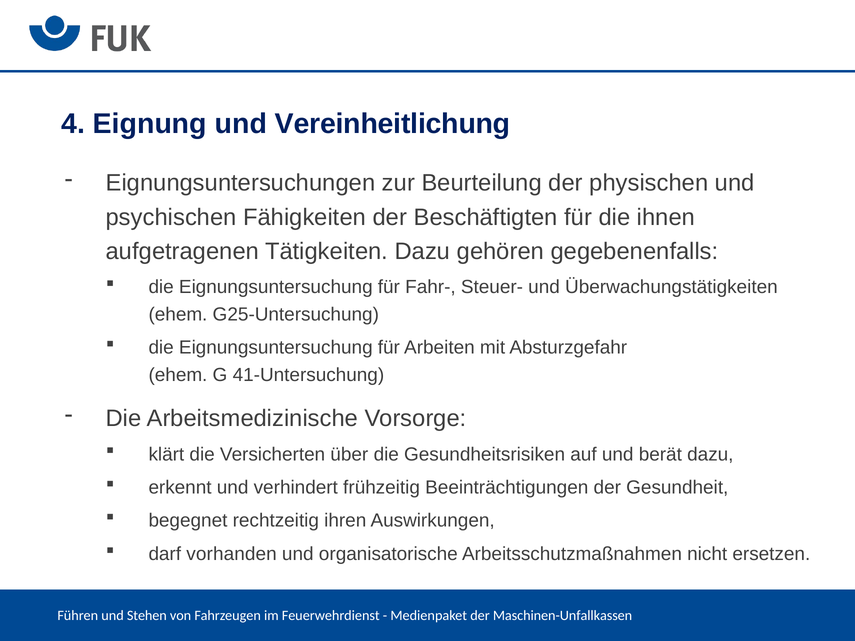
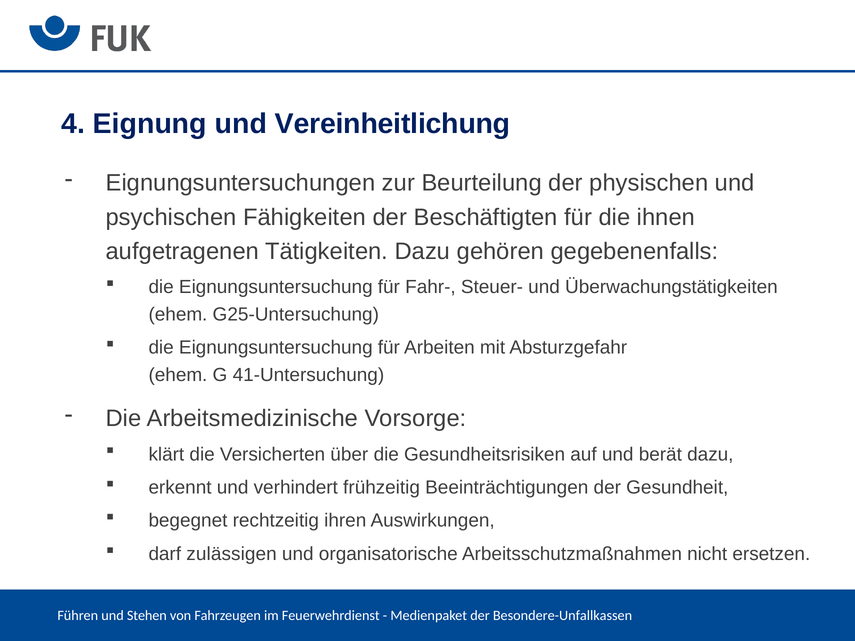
vorhanden: vorhanden -> zulässigen (232, 554)
Maschinen-Unfallkassen: Maschinen-Unfallkassen -> Besondere-Unfallkassen (563, 616)
